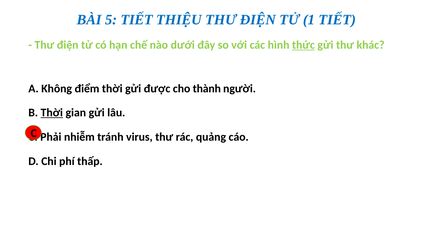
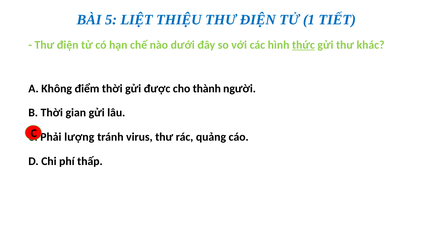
5 TIẾT: TIẾT -> LIỆT (137, 20)
Thời underline: present -> none (52, 112)
nhiễm: nhiễm -> lượng (79, 137)
